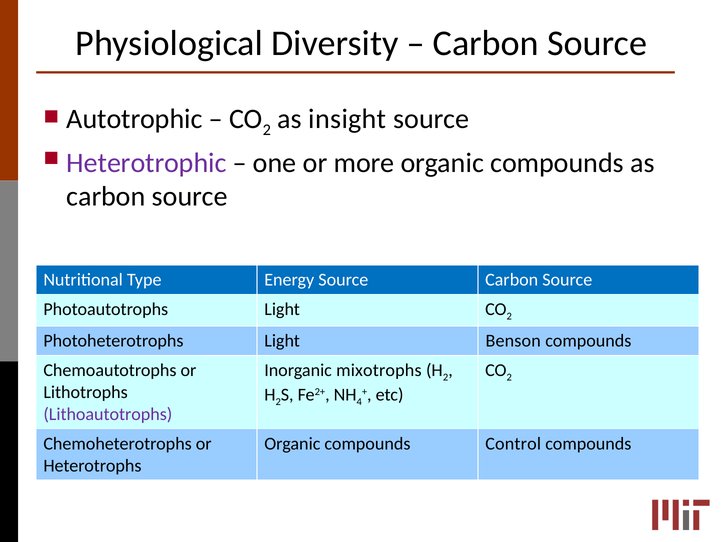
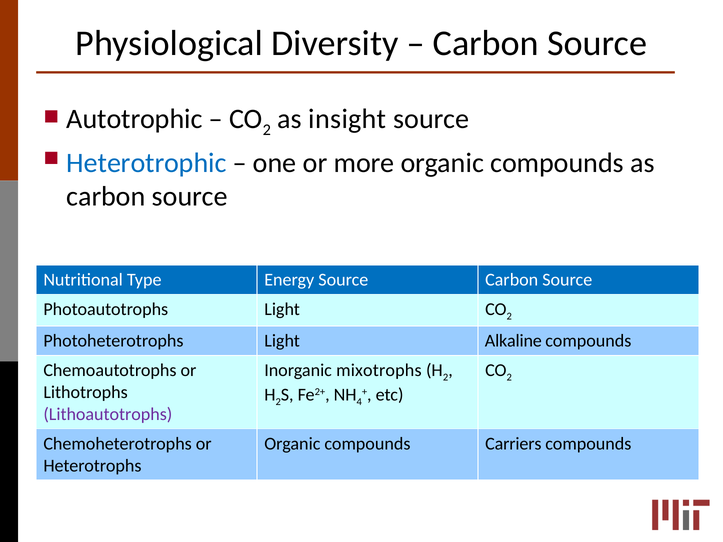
Heterotrophic colour: purple -> blue (146, 163)
Benson: Benson -> Alkaline (513, 341)
Control: Control -> Carriers (513, 444)
